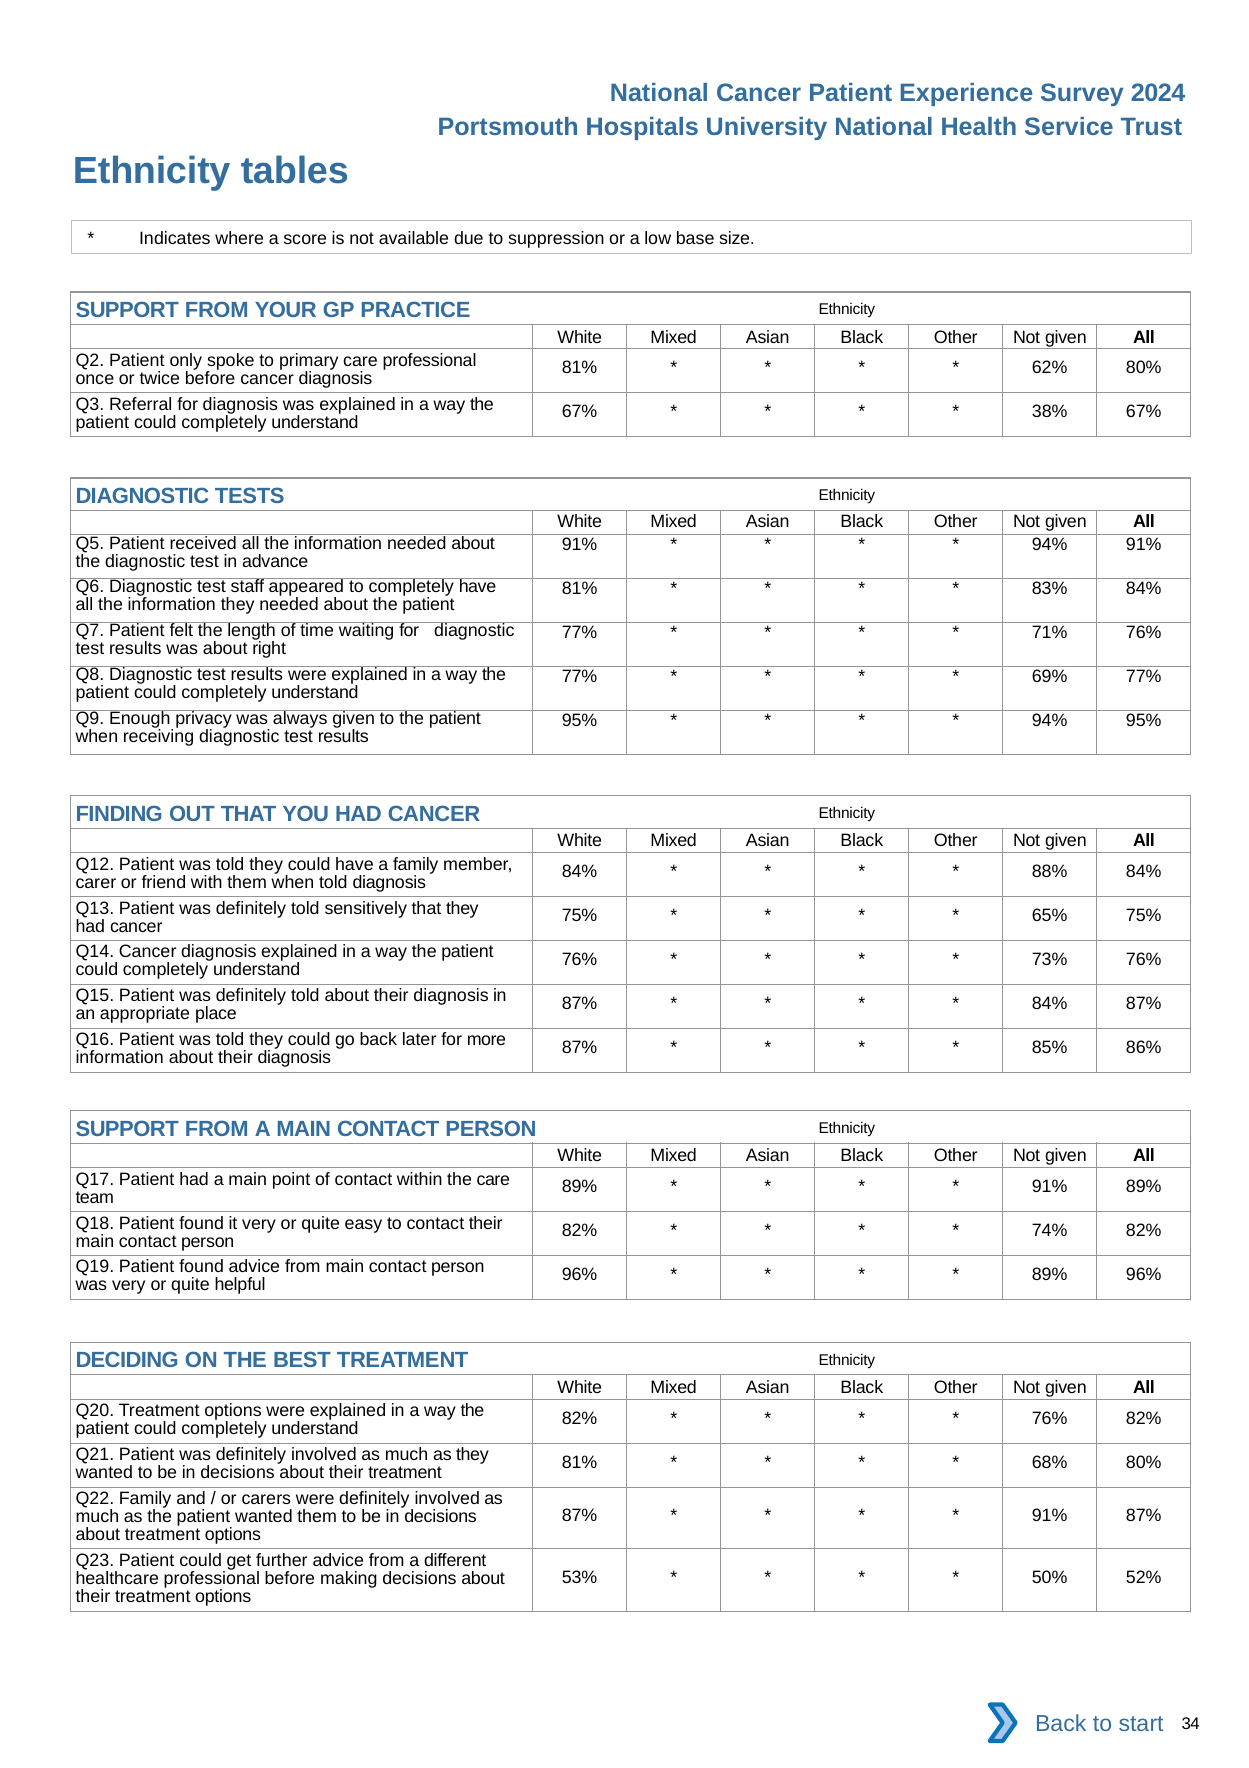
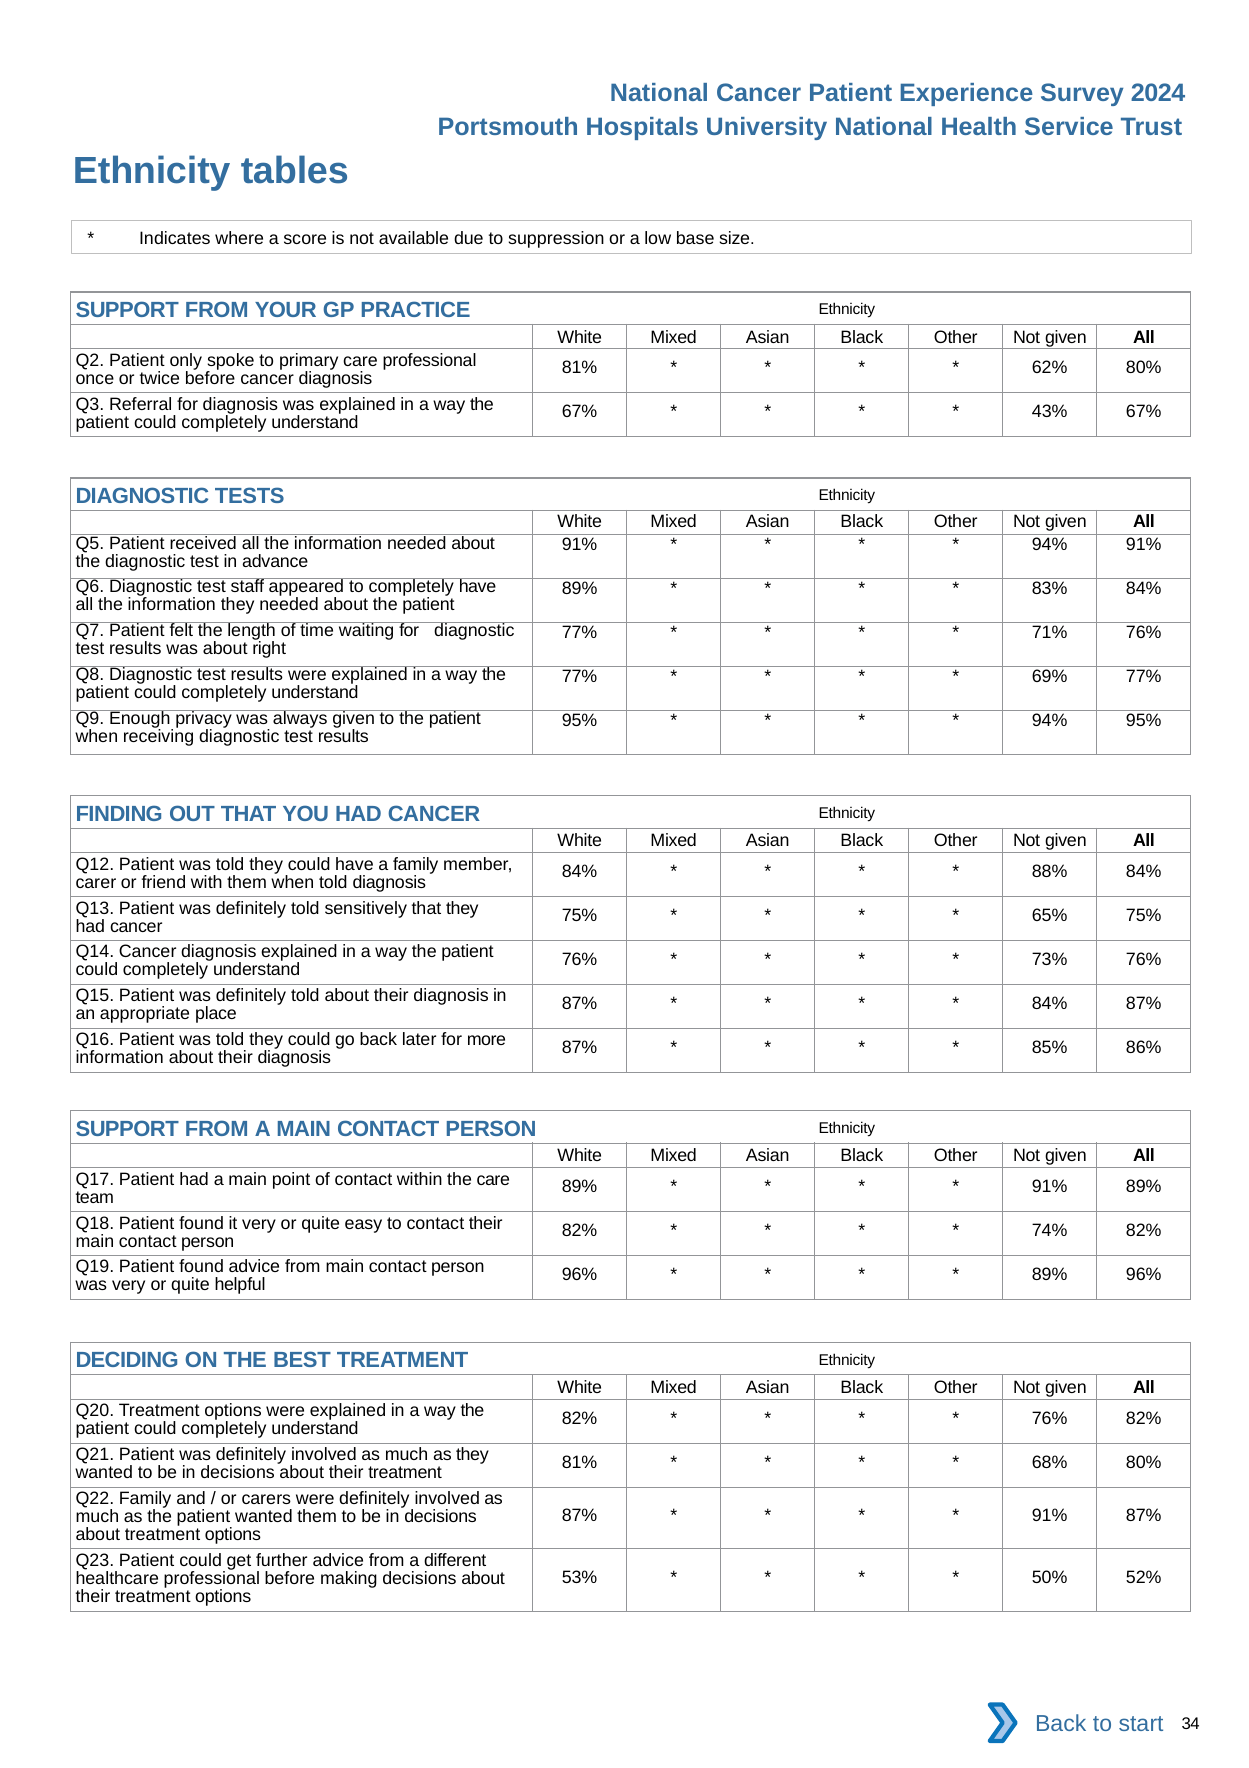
38%: 38% -> 43% (1050, 412)
81%: 81% -> 89% (580, 589)
